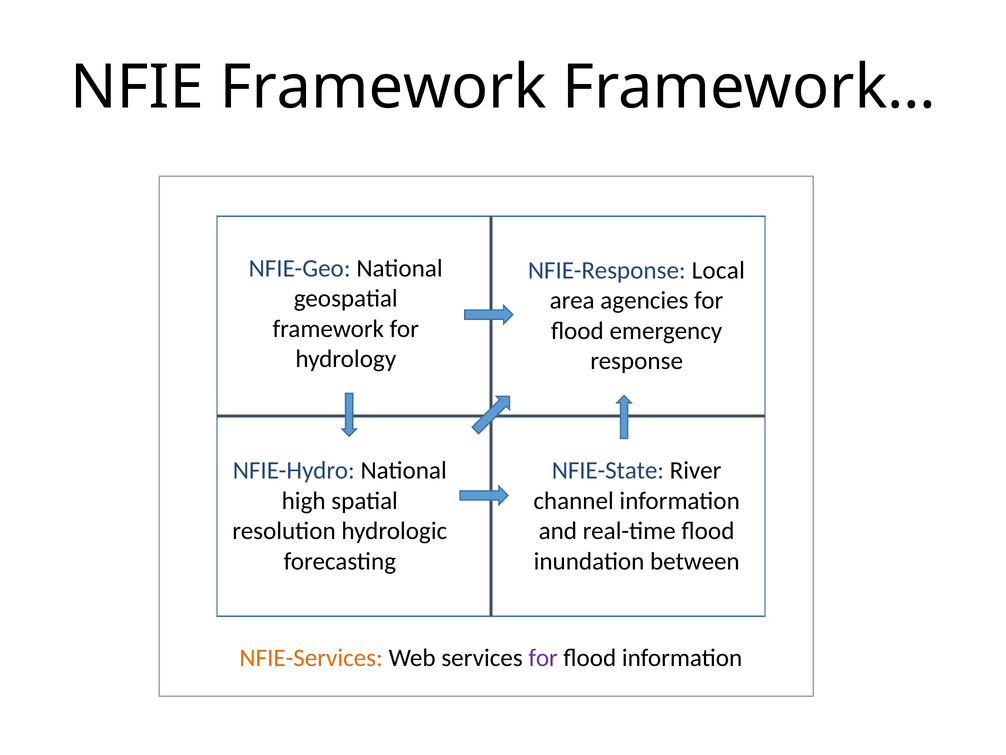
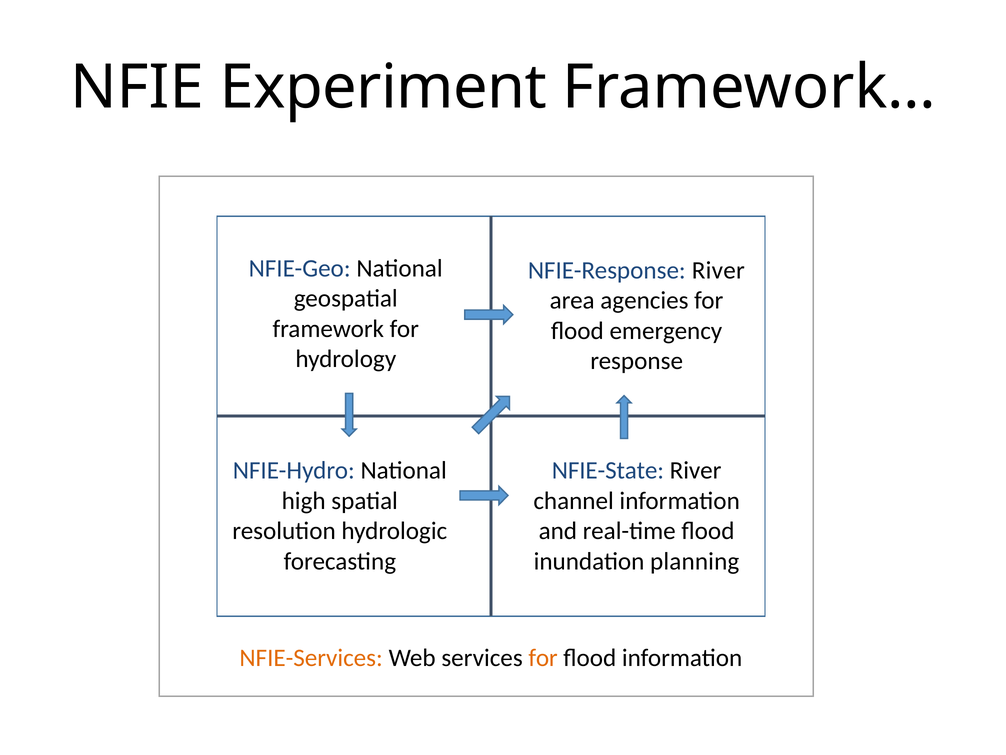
NFIE Framework: Framework -> Experiment (383, 88)
NFIE-Response Local: Local -> River (718, 270)
between: between -> planning (695, 561)
for colour: purple -> orange (543, 658)
